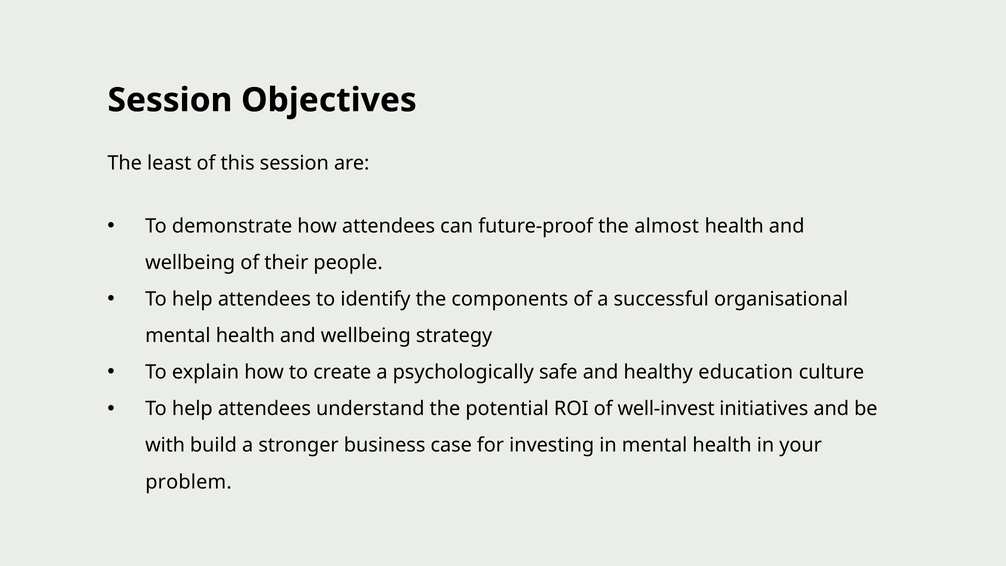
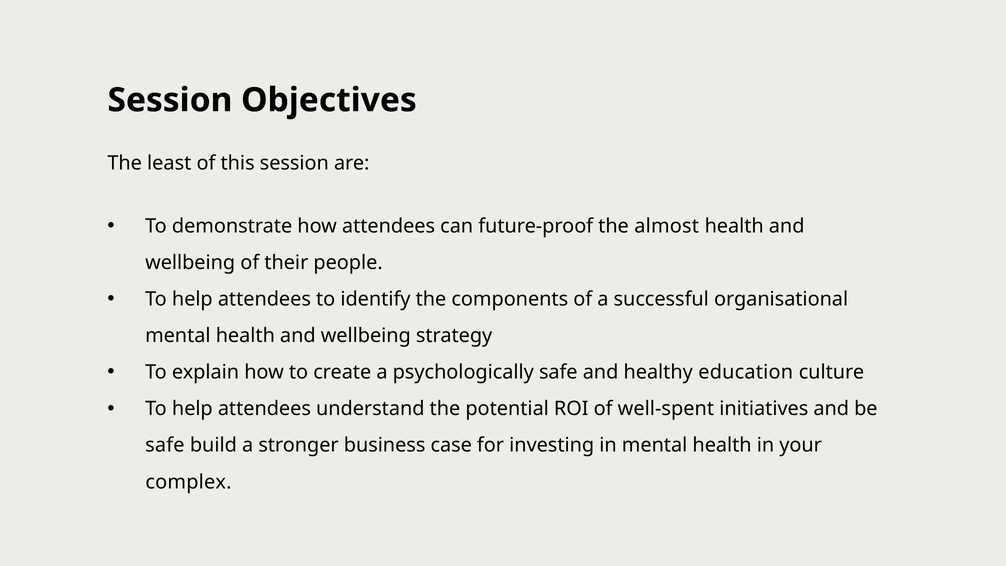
well-invest: well-invest -> well-spent (666, 409)
with: with -> safe (165, 445)
problem: problem -> complex (189, 482)
